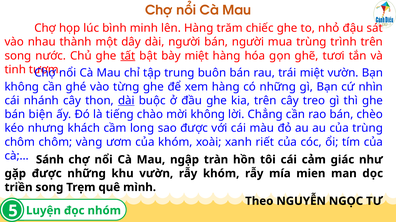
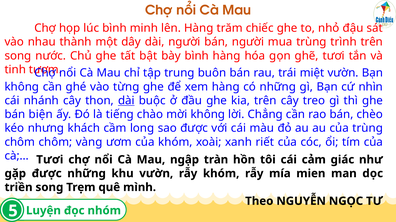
tất underline: present -> none (128, 56)
bày miệt: miệt -> bình (197, 56)
cà;… Sánh: Sánh -> Tươi (50, 160)
